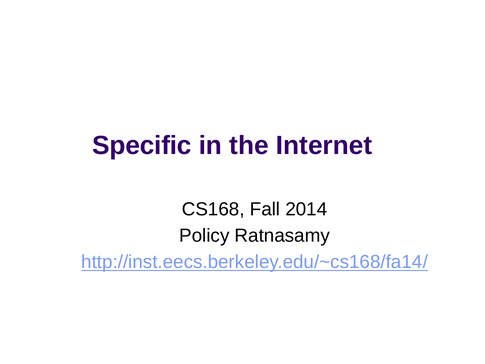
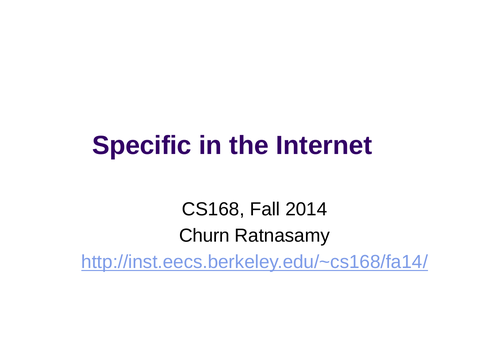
Policy: Policy -> Churn (204, 235)
